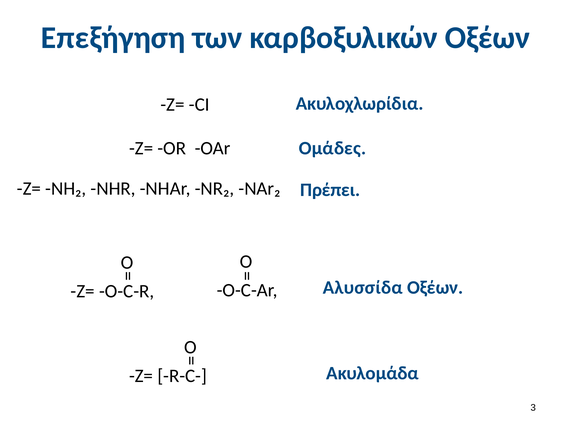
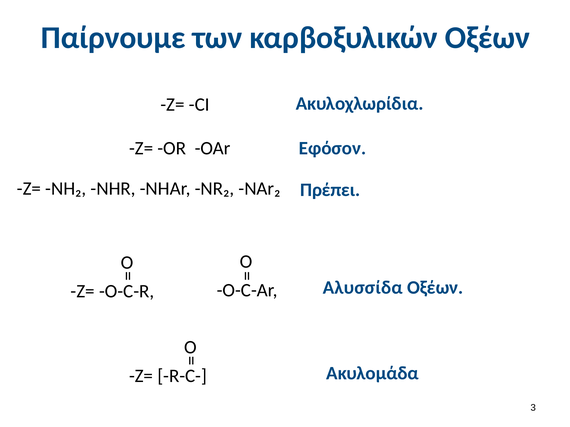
Επεξήγηση: Επεξήγηση -> Παίρνουμε (113, 38)
Ομάδες: Ομάδες -> Εφόσον (333, 148)
